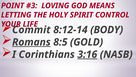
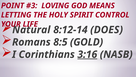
Commit: Commit -> Natural (31, 30)
BODY: BODY -> DOES (107, 30)
Romans underline: present -> none (31, 42)
